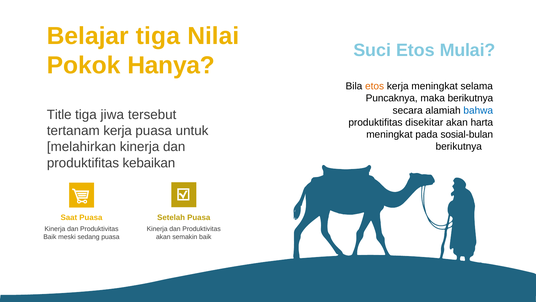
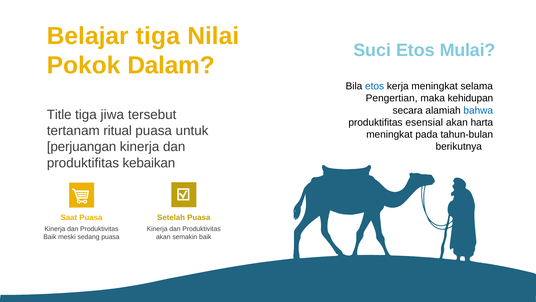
Hanya: Hanya -> Dalam (171, 65)
etos colour: orange -> blue (375, 86)
Puncaknya: Puncaknya -> Pengertian (392, 98)
maka berikutnya: berikutnya -> kehidupan (470, 98)
disekitar: disekitar -> esensial (424, 122)
tertanam kerja: kerja -> ritual (118, 131)
sosial-bulan: sosial-bulan -> tahun-bulan (467, 134)
melahirkan: melahirkan -> perjuangan (82, 147)
